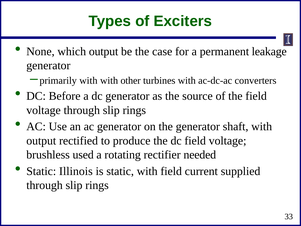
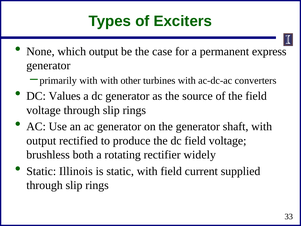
leakage: leakage -> express (269, 52)
Before: Before -> Values (65, 96)
used: used -> both (83, 155)
needed: needed -> widely (200, 155)
